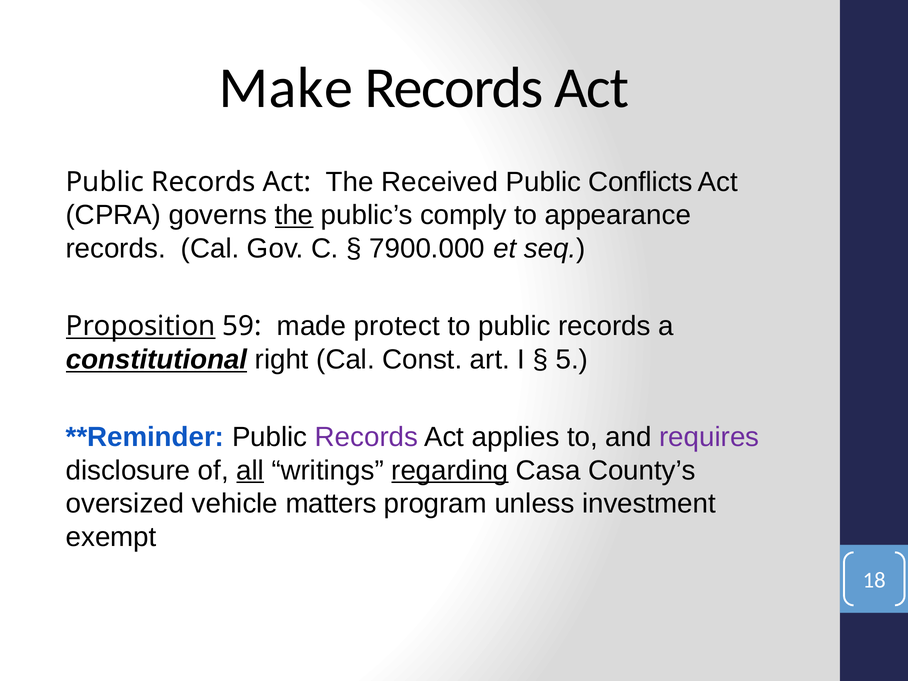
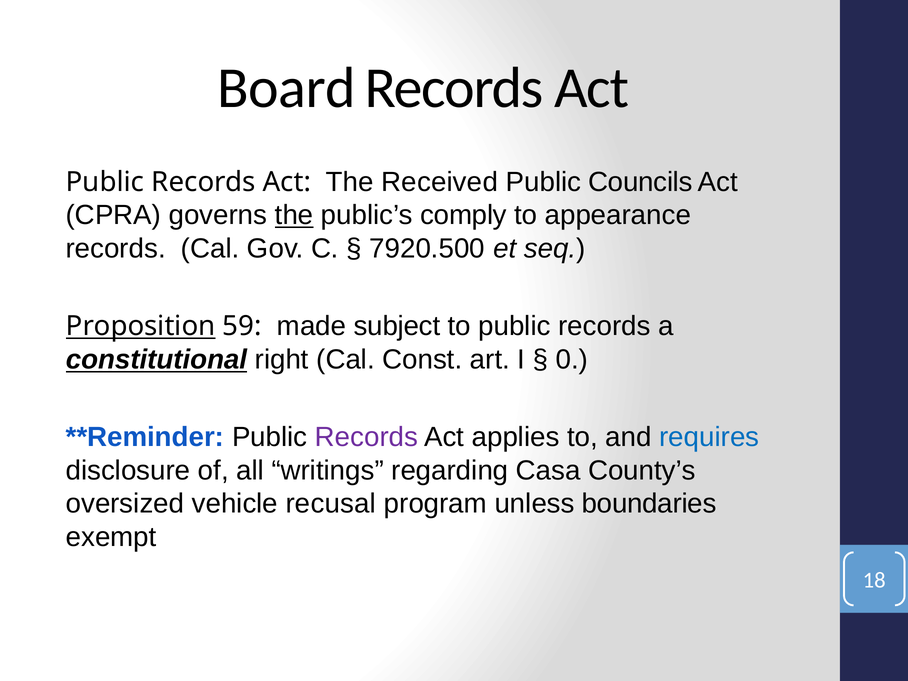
Make: Make -> Board (287, 88)
Conflicts: Conflicts -> Councils (640, 182)
7900.000: 7900.000 -> 7920.500 (427, 249)
protect: protect -> subject (397, 326)
5: 5 -> 0 (572, 360)
requires colour: purple -> blue (709, 437)
all underline: present -> none (250, 470)
regarding underline: present -> none (450, 470)
matters: matters -> recusal (331, 504)
investment: investment -> boundaries (649, 504)
